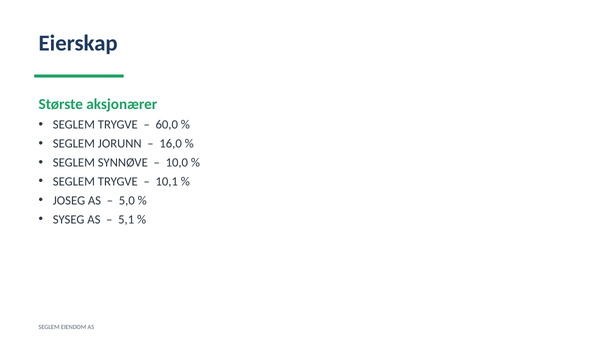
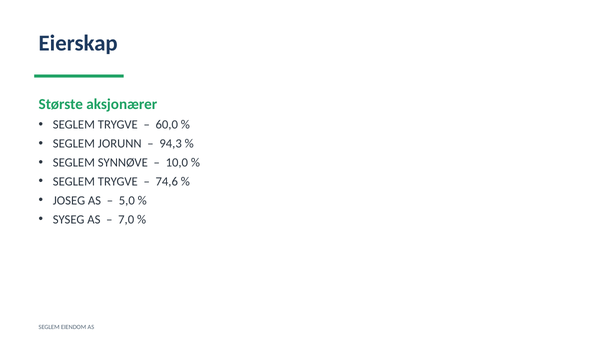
16,0: 16,0 -> 94,3 (171, 144)
10,1: 10,1 -> 74,6 (167, 182)
5,1: 5,1 -> 7,0 (126, 220)
